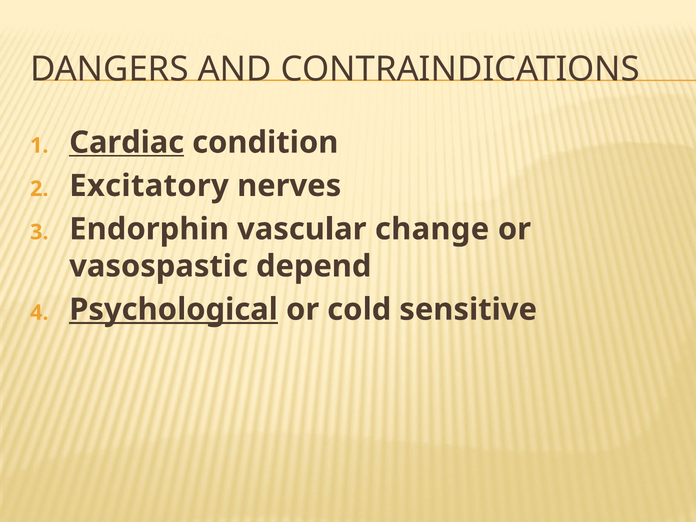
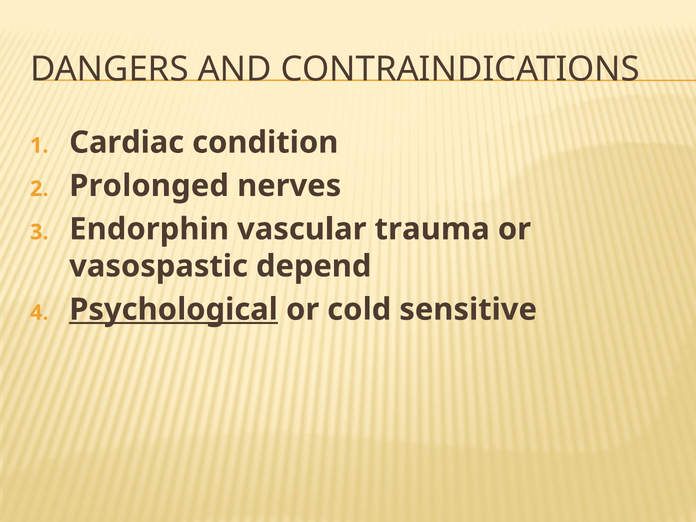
Cardiac underline: present -> none (127, 142)
Excitatory: Excitatory -> Prolonged (149, 186)
change: change -> trauma (432, 229)
